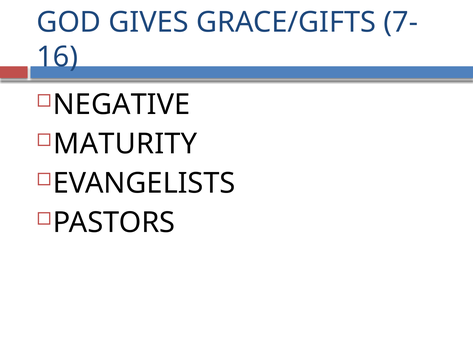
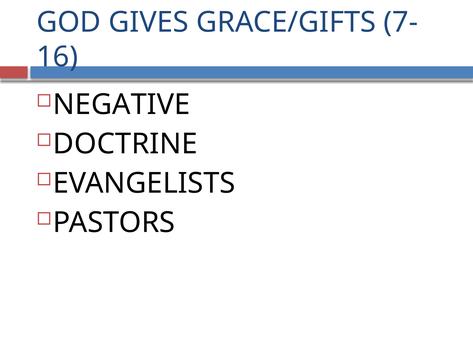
MATURITY: MATURITY -> DOCTRINE (125, 144)
